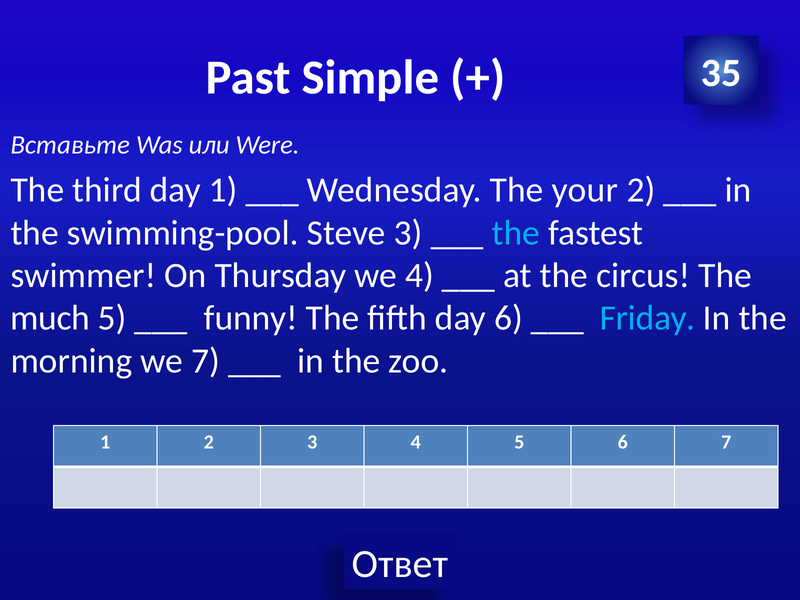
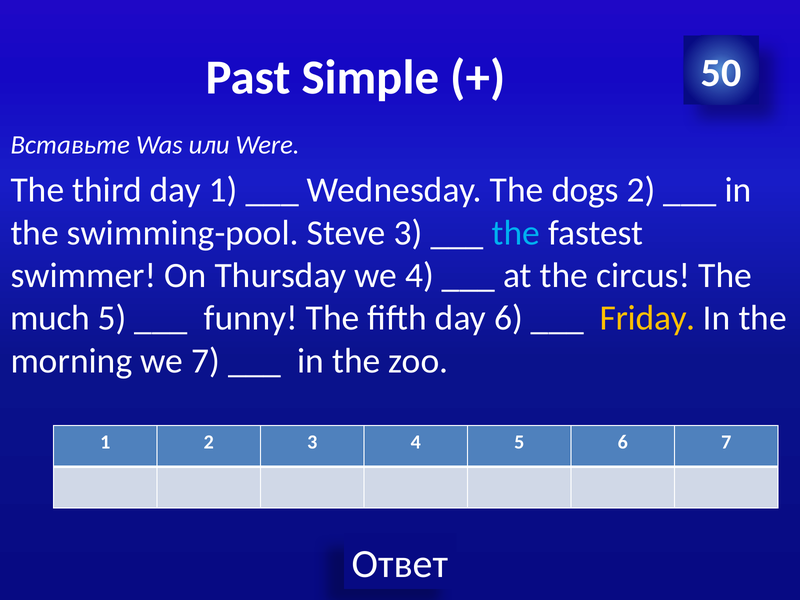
35: 35 -> 50 (721, 73)
your: your -> dogs (585, 190)
Friday colour: light blue -> yellow (648, 318)
